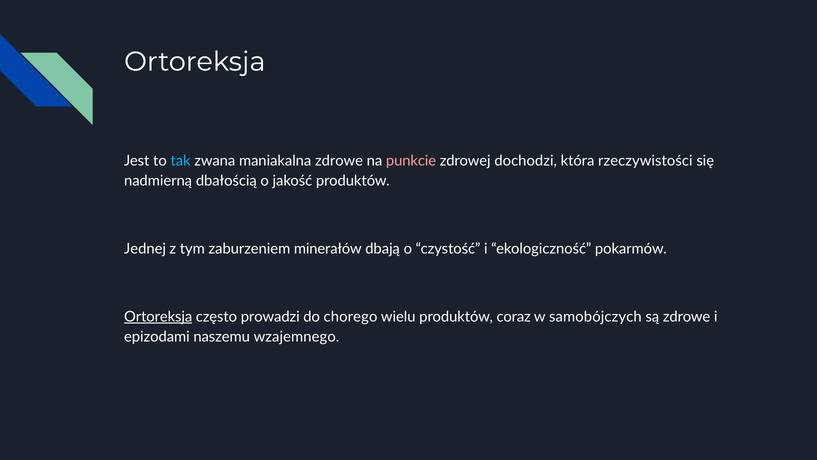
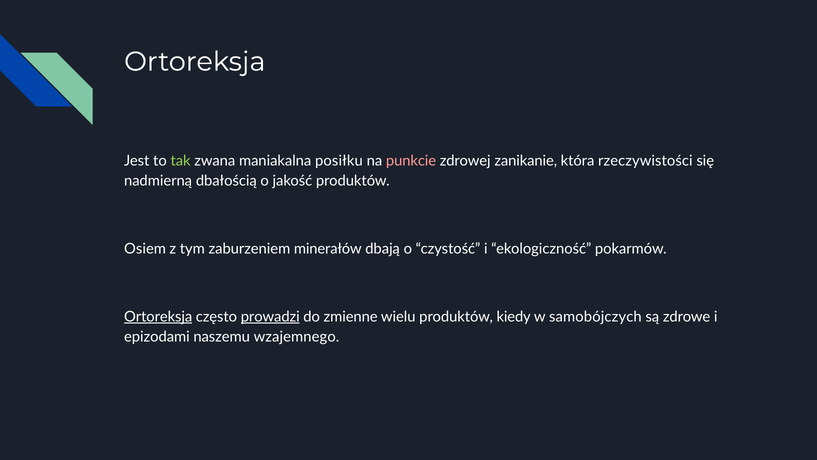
tak colour: light blue -> light green (181, 161)
maniakalna zdrowe: zdrowe -> posiłku (339, 161)
dochodzi: dochodzi -> zanikanie (526, 161)
Jednej: Jednej -> Osiem (145, 249)
prowadzi underline: none -> present (270, 316)
chorego: chorego -> zmienne (351, 316)
coraz: coraz -> kiedy (514, 316)
